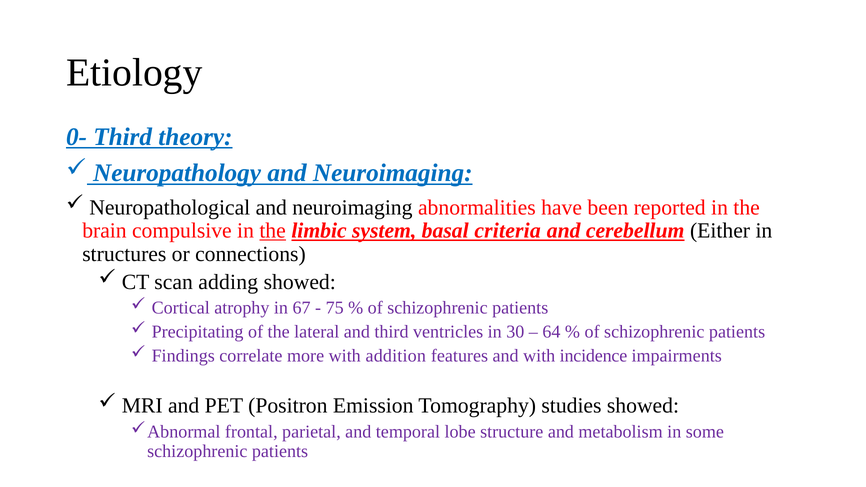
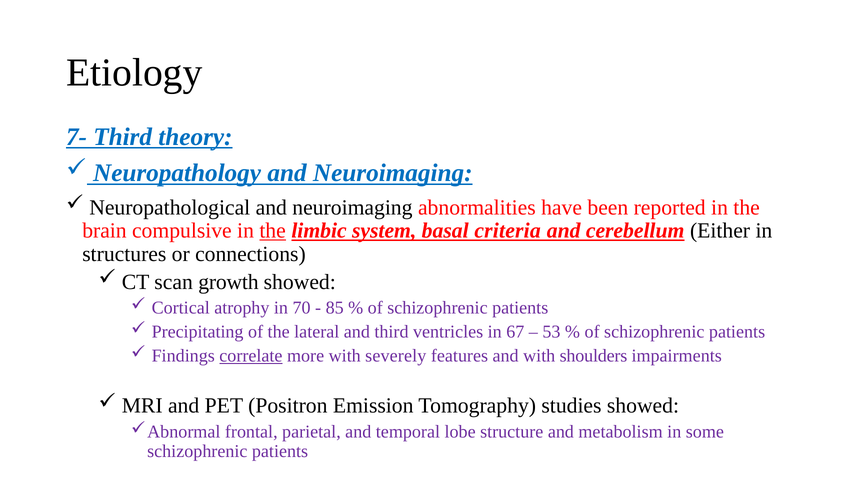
0-: 0- -> 7- (77, 137)
adding: adding -> growth (228, 282)
67: 67 -> 70 (302, 308)
75: 75 -> 85 (335, 308)
30: 30 -> 67 (515, 332)
64: 64 -> 53 (551, 332)
correlate underline: none -> present (251, 356)
addition: addition -> severely (396, 356)
incidence: incidence -> shoulders (593, 356)
